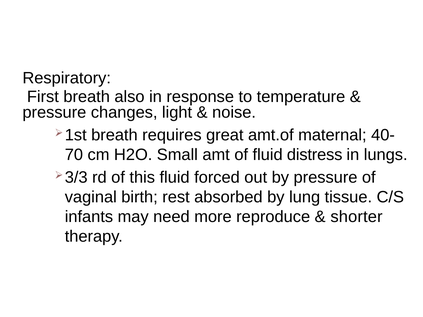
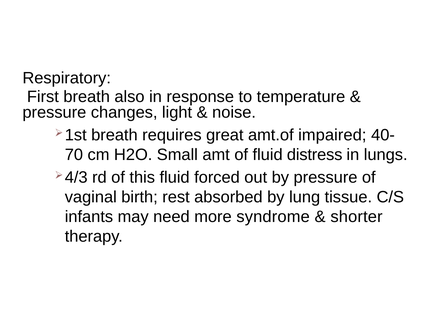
maternal: maternal -> impaired (332, 135)
3/3: 3/3 -> 4/3 (76, 177)
reproduce: reproduce -> syndrome (273, 217)
